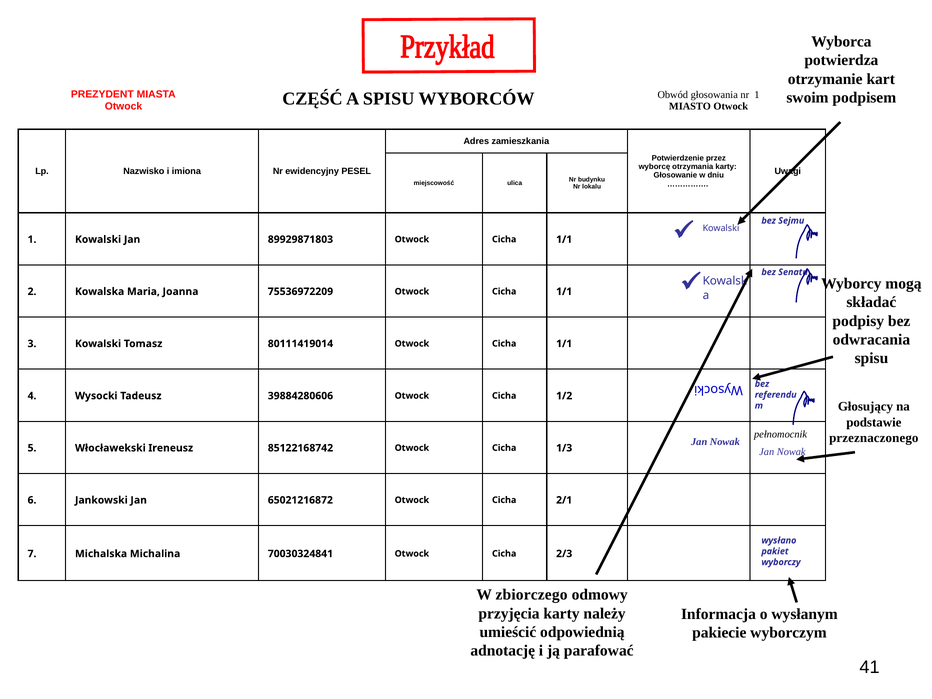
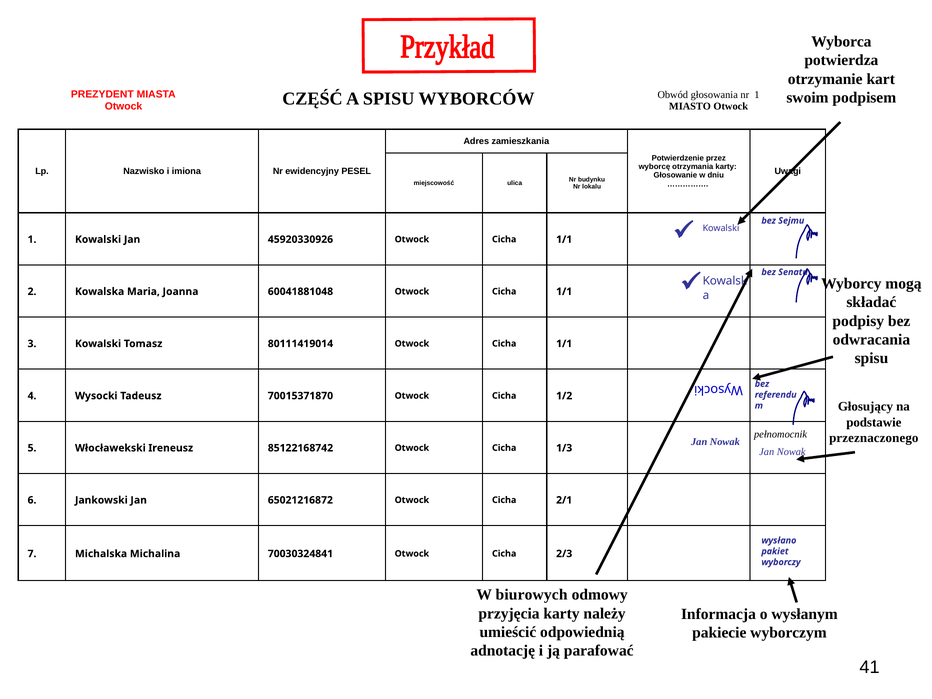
89929871803: 89929871803 -> 45920330926 (300, 239)
75536972209: 75536972209 -> 60041881048 (300, 292)
39884280606: 39884280606 -> 70015371870 (300, 396)
zbiorczego: zbiorczego -> biurowych (532, 595)
